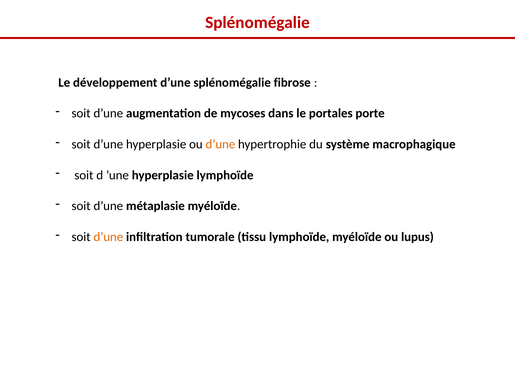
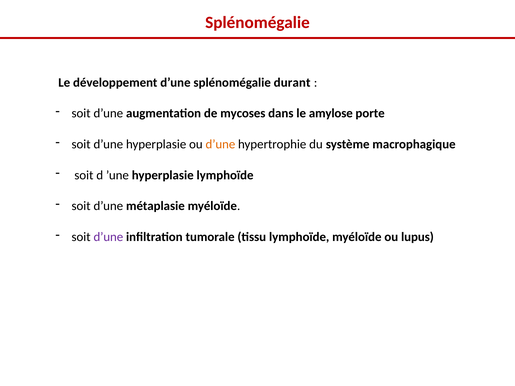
fibrose: fibrose -> durant (292, 83)
portales: portales -> amylose (331, 113)
d’une colour: orange -> purple (108, 237)
